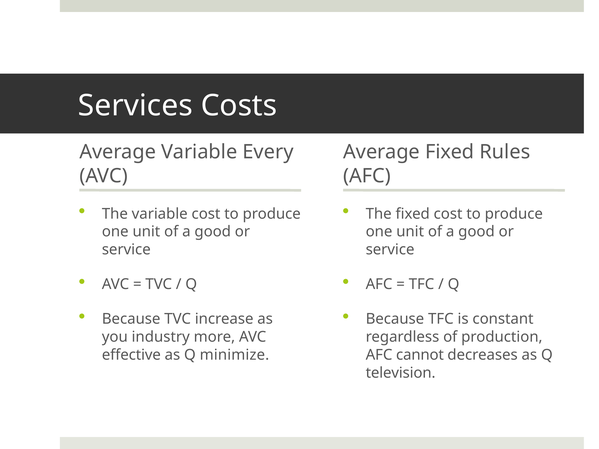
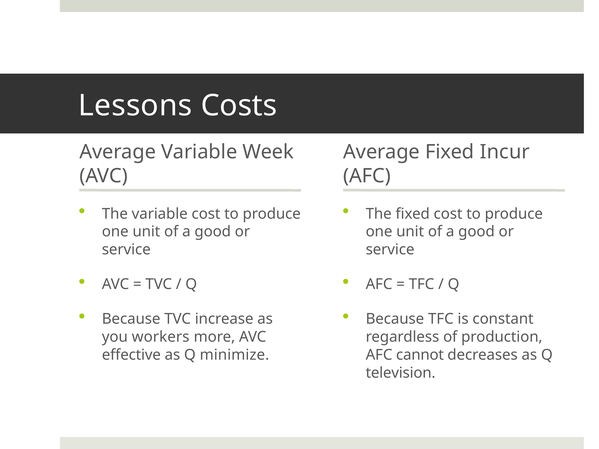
Services: Services -> Lessons (135, 106)
Every: Every -> Week (268, 152)
Rules: Rules -> Incur (505, 152)
industry: industry -> workers (161, 337)
